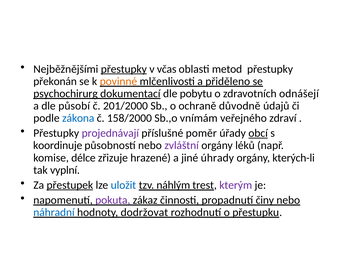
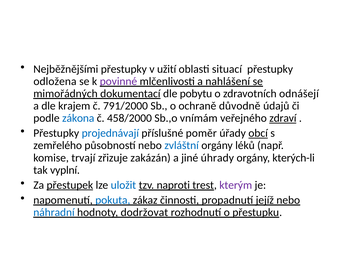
přestupky underline: present -> none (124, 69)
včas: včas -> užití (167, 69)
metod: metod -> situací (227, 69)
překonán: překonán -> odložena (55, 82)
povinné colour: orange -> purple (118, 82)
přiděleno: přiděleno -> nahlášení (228, 82)
psychochirurg: psychochirurg -> mimořádných (65, 94)
působí: působí -> krajem (74, 106)
201/2000: 201/2000 -> 791/2000 (125, 106)
158/2000: 158/2000 -> 458/2000 (129, 118)
zdraví underline: none -> present (283, 118)
projednávají colour: purple -> blue (110, 133)
koordinuje: koordinuje -> zemřelého (58, 146)
zvláštní colour: purple -> blue (182, 146)
délce: délce -> trvají (83, 158)
hrazené: hrazené -> zakázán (151, 158)
náhlým: náhlým -> naproti (173, 185)
pokuta colour: purple -> blue (113, 200)
činy: činy -> jejíž (265, 200)
